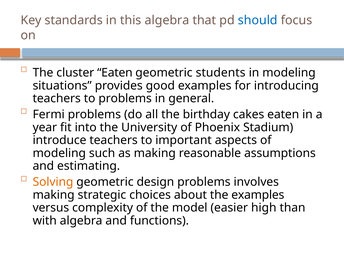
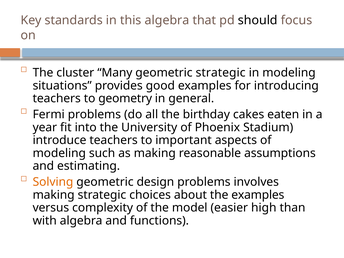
should colour: blue -> black (258, 20)
cluster Eaten: Eaten -> Many (115, 73)
geometric students: students -> strategic (221, 73)
to problems: problems -> geometry (125, 99)
